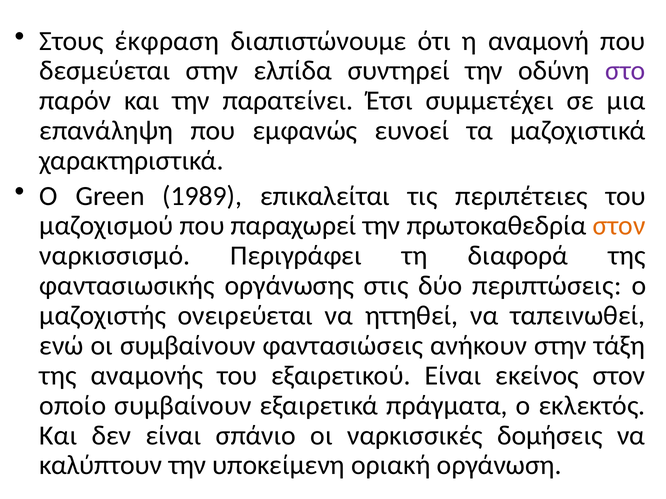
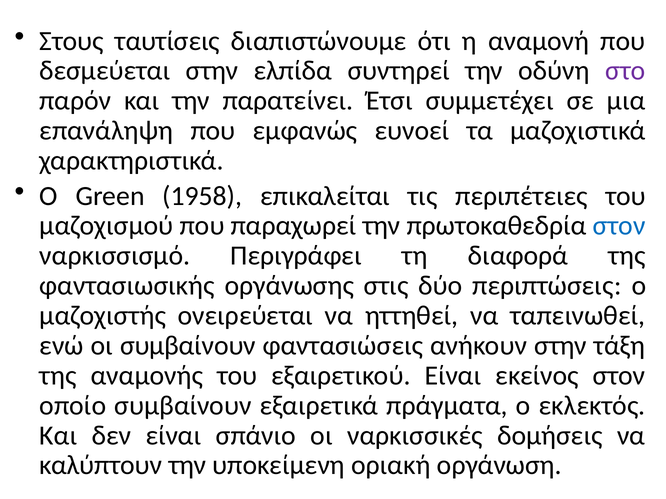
έκφραση: έκφραση -> ταυτίσεις (167, 41)
1989: 1989 -> 1958 (202, 196)
στον colour: orange -> blue (619, 226)
